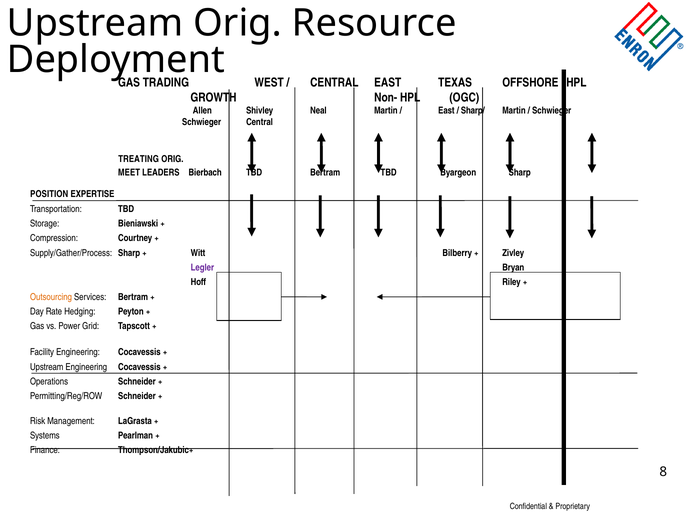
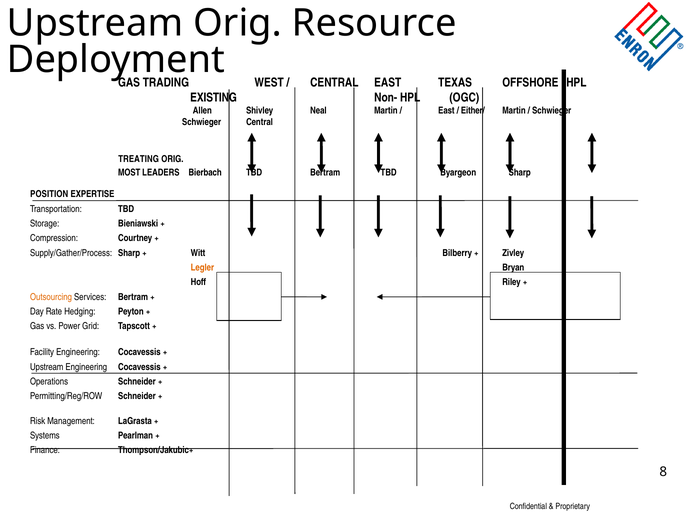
GROWTH: GROWTH -> EXISTING (214, 97)
Sharp/: Sharp/ -> Either/ (473, 110)
MEET: MEET -> MOST (129, 173)
Legler colour: purple -> orange (202, 267)
